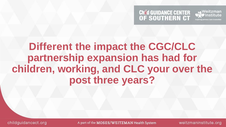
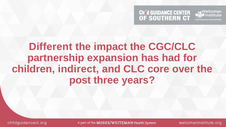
working: working -> indirect (78, 69)
your: your -> core (158, 69)
